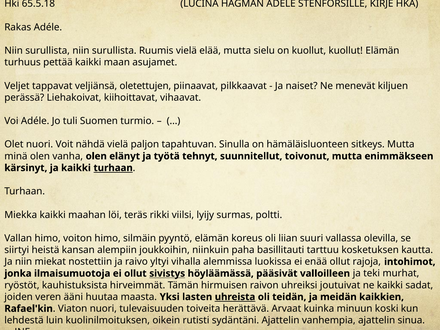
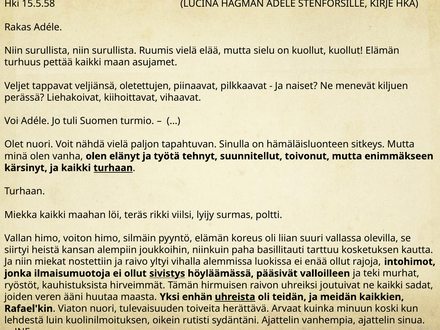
65.5.18: 65.5.18 -> 15.5.58 (38, 4)
lasten: lasten -> enhän (197, 297)
